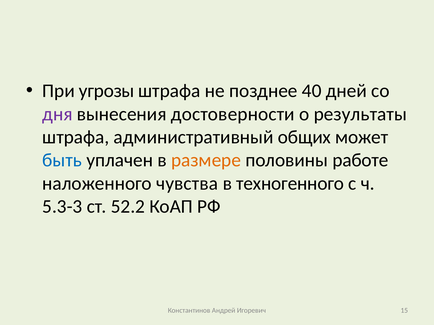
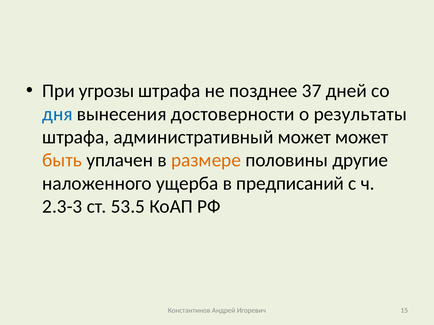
40: 40 -> 37 (312, 91)
дня colour: purple -> blue (57, 114)
административный общих: общих -> может (304, 137)
быть colour: blue -> orange (62, 161)
работе: работе -> другие (360, 161)
чувства: чувства -> ущерба (187, 184)
техногенного: техногенного -> предписаний (290, 184)
5.3-3: 5.3-3 -> 2.3-3 (62, 207)
52.2: 52.2 -> 53.5 (128, 207)
